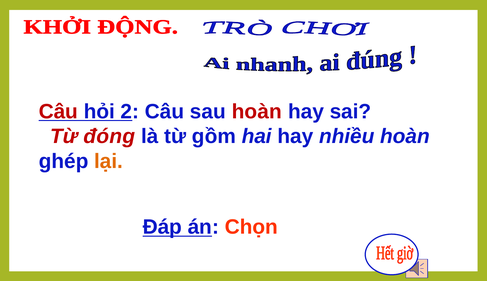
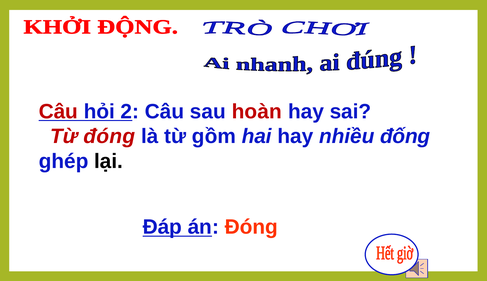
nhiều hoàn: hoàn -> đống (405, 136)
lại colour: orange -> black (109, 161)
án Chọn: Chọn -> Đóng (251, 227)
